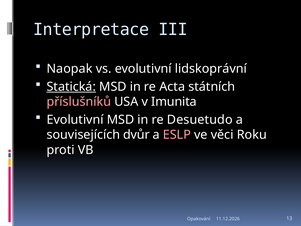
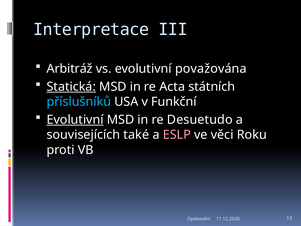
Naopak: Naopak -> Arbitráž (70, 69)
lidskoprávní: lidskoprávní -> považována (211, 69)
příslušníků colour: pink -> light blue (79, 102)
Imunita: Imunita -> Funkční (174, 102)
Evolutivní underline: none -> present (75, 120)
dvůr: dvůr -> také (136, 135)
